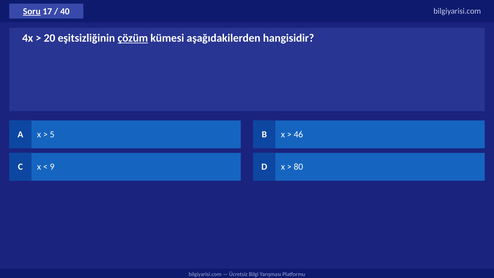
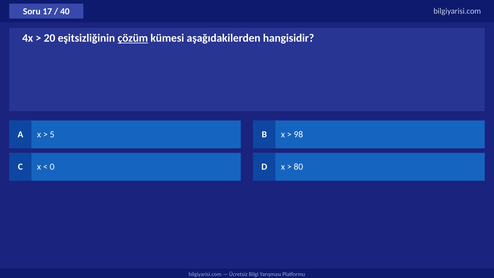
Soru underline: present -> none (32, 11)
46: 46 -> 98 (298, 134)
9: 9 -> 0 (52, 167)
